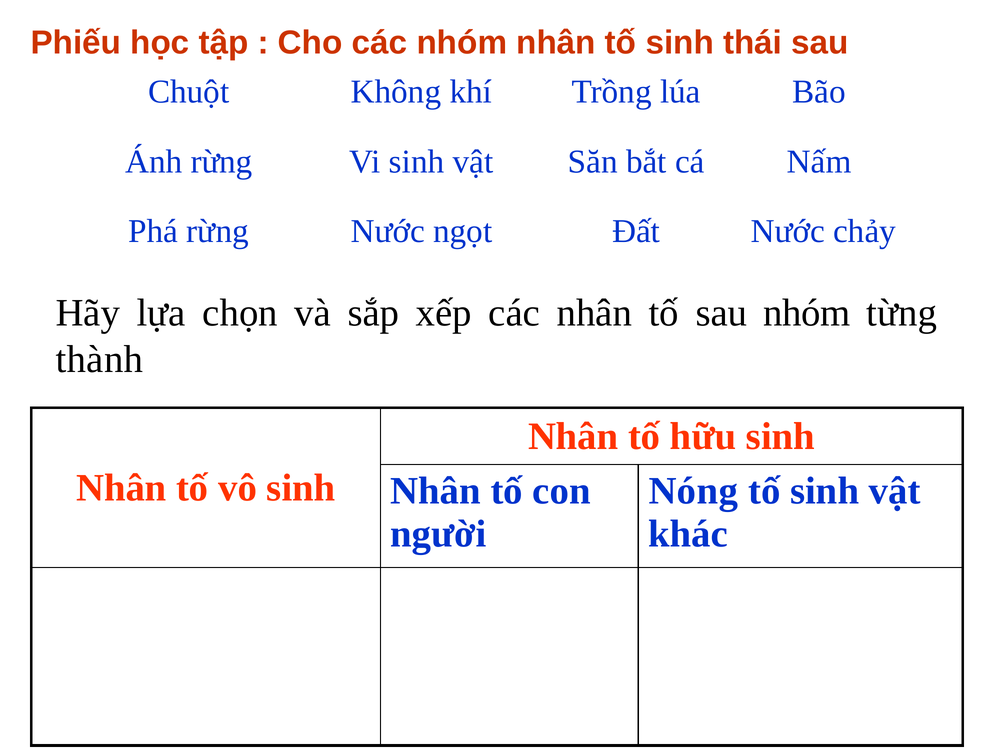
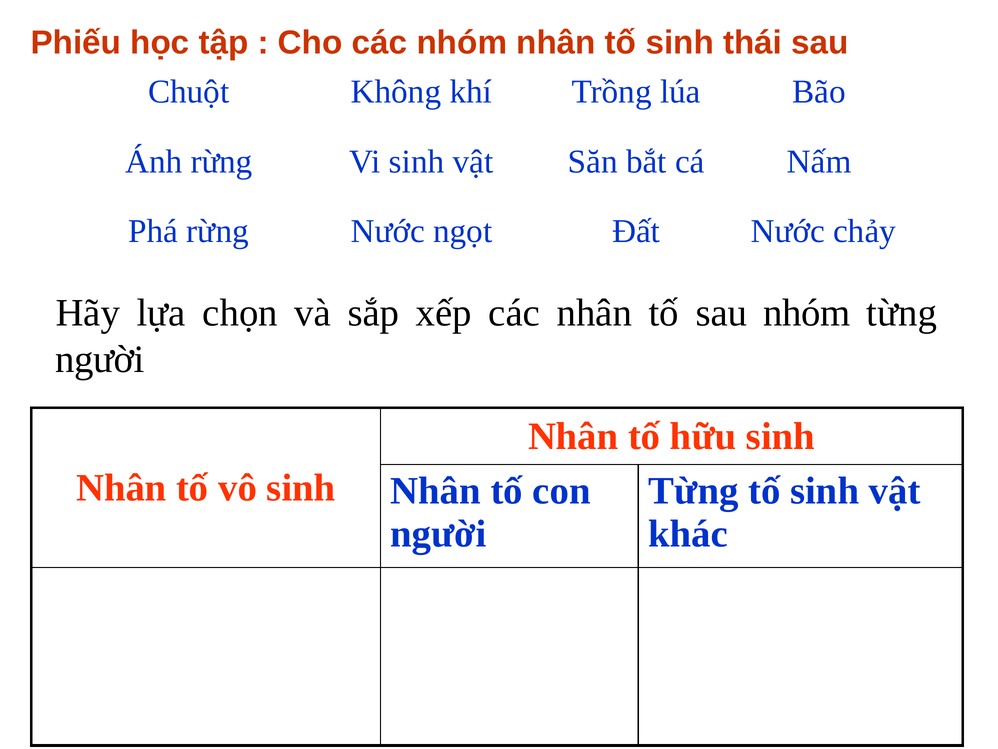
thành: thành -> người (100, 359)
Nóng: Nóng -> Từng (693, 491)
